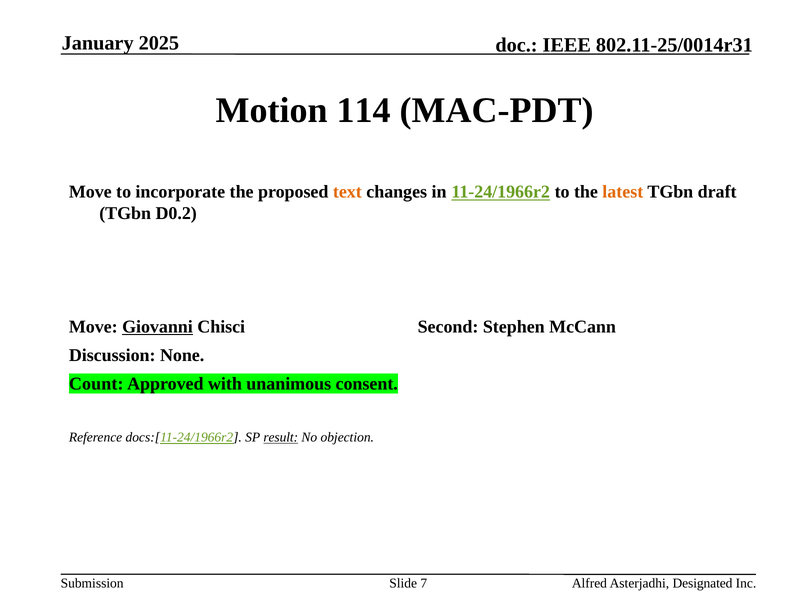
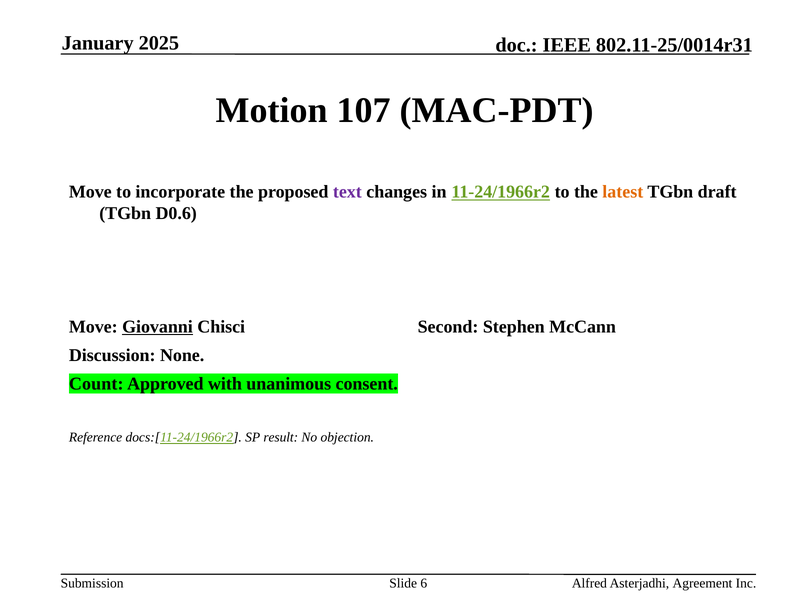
114: 114 -> 107 (364, 110)
text colour: orange -> purple (347, 192)
D0.2: D0.2 -> D0.6 (176, 213)
result underline: present -> none (281, 437)
7: 7 -> 6 (424, 583)
Designated: Designated -> Agreement (702, 583)
